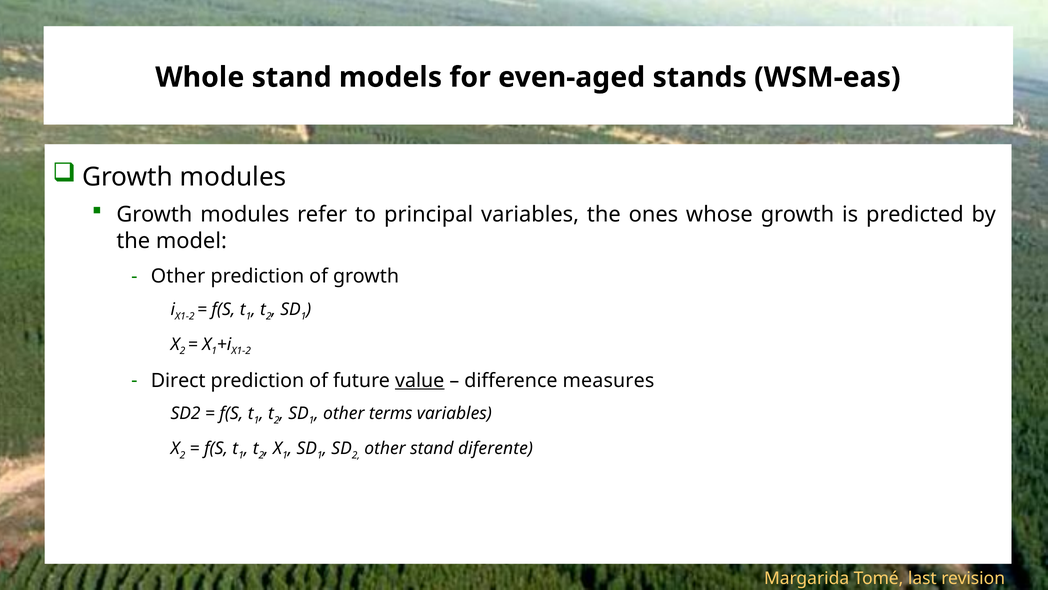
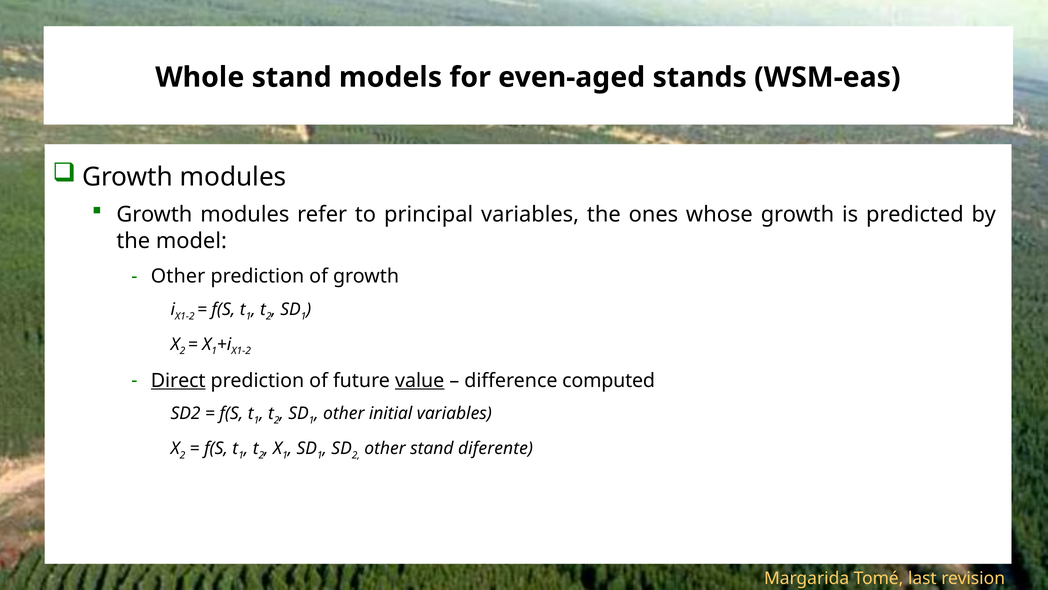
Direct underline: none -> present (178, 380)
measures: measures -> computed (609, 380)
terms: terms -> initial (391, 413)
